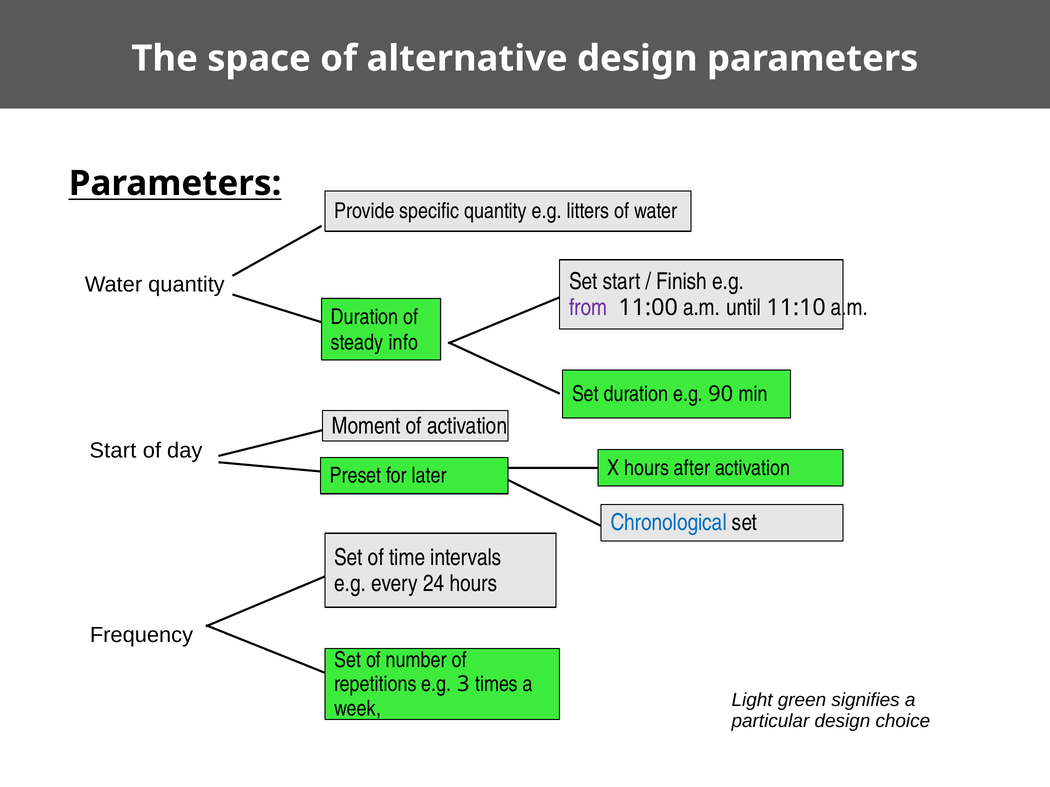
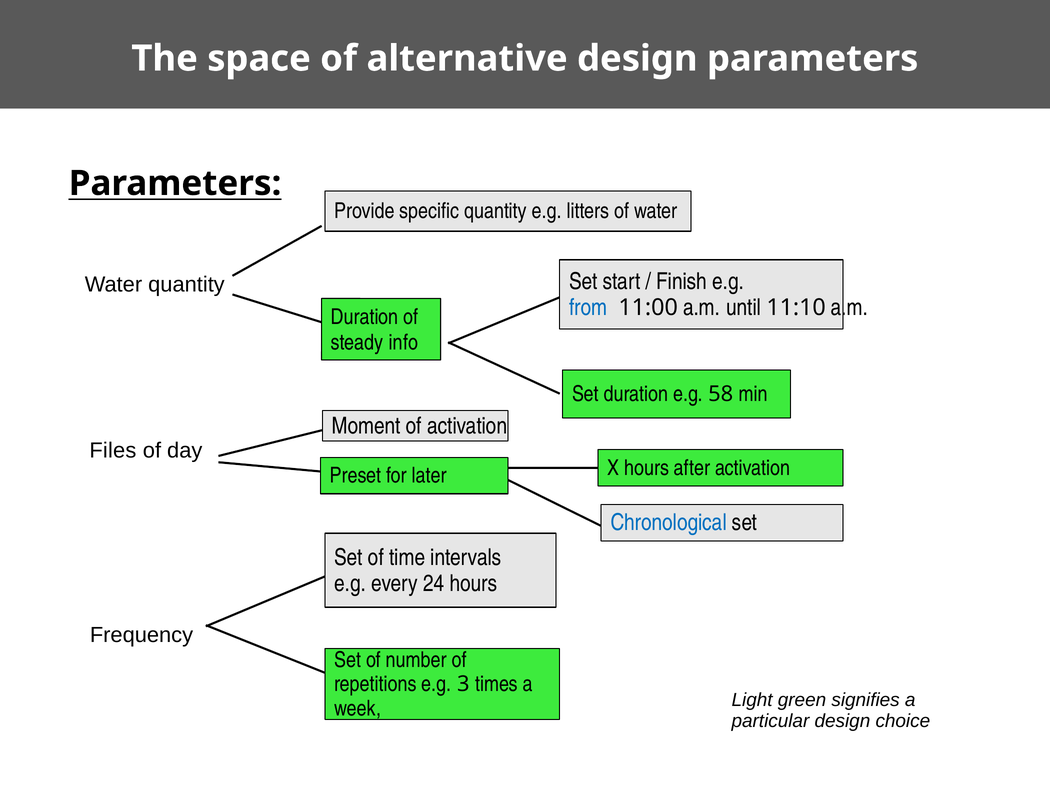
from colour: purple -> blue (588, 308)
90: 90 -> 58 (721, 394)
Start: Start -> Files (113, 451)
